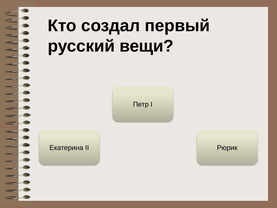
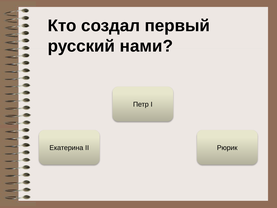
вещи: вещи -> нами (146, 46)
